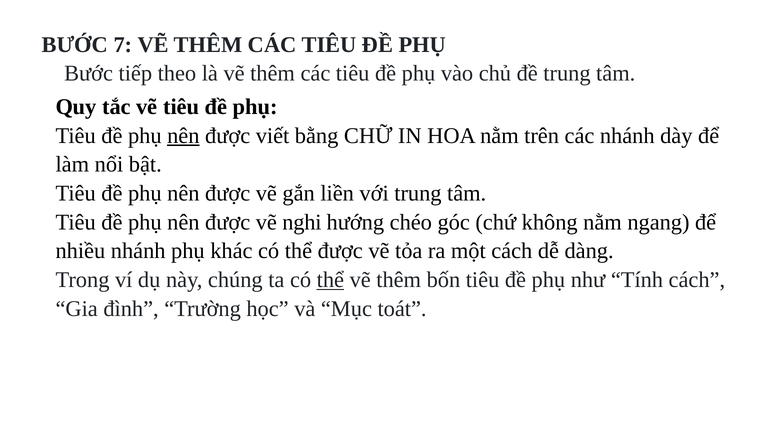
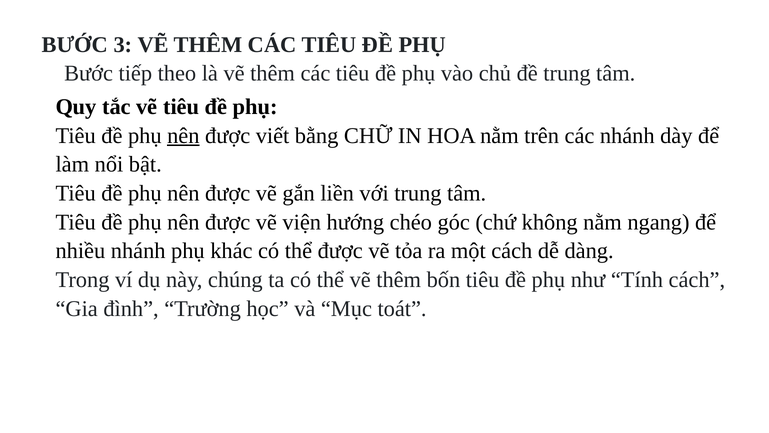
7: 7 -> 3 (123, 45)
nghi: nghi -> viện (302, 222)
thể underline: present -> none (330, 280)
